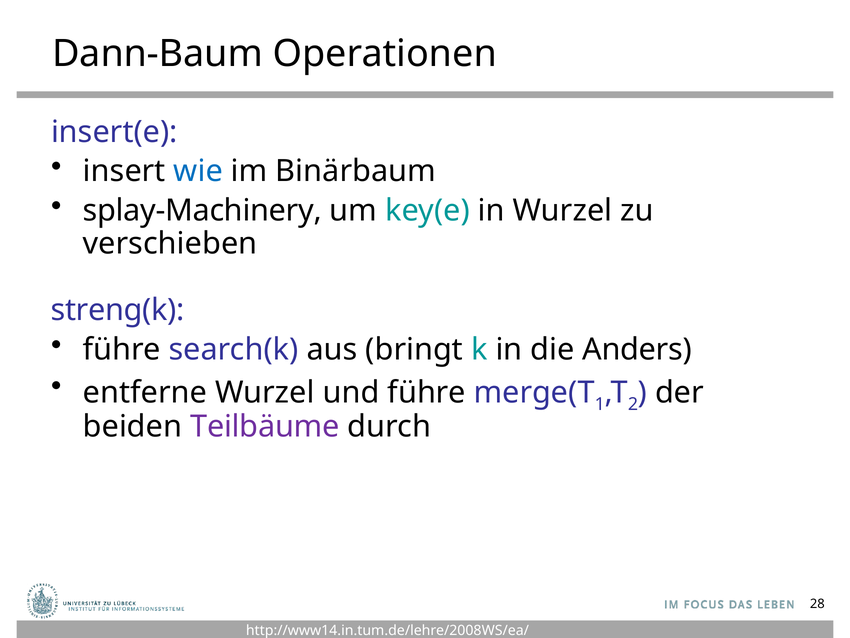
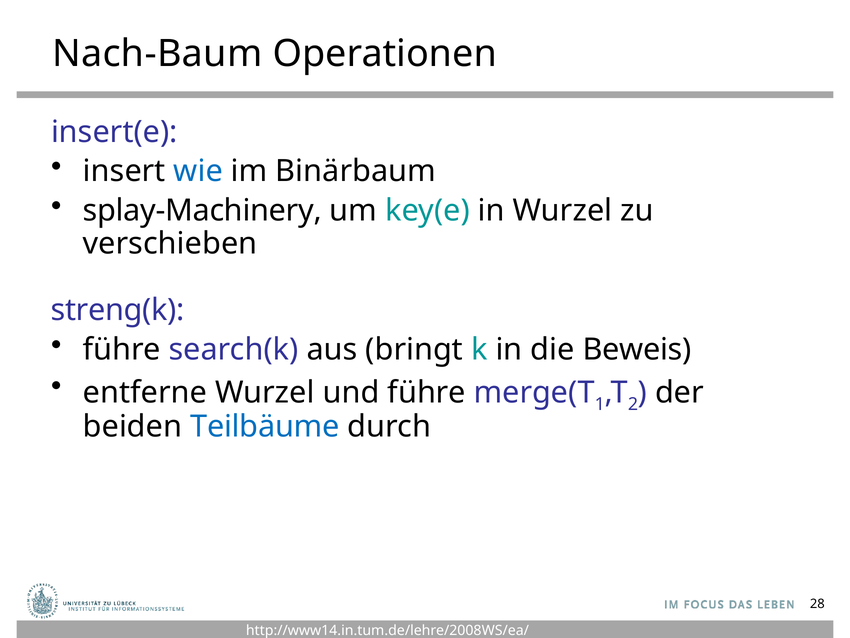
Dann-Baum: Dann-Baum -> Nach-Baum (157, 54)
Anders: Anders -> Beweis (637, 349)
Teilbäume colour: purple -> blue (265, 426)
